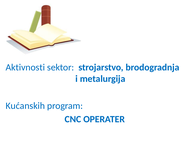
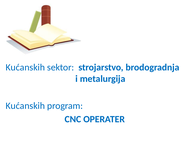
Aktivnosti: Aktivnosti -> Kućanskih (25, 67)
